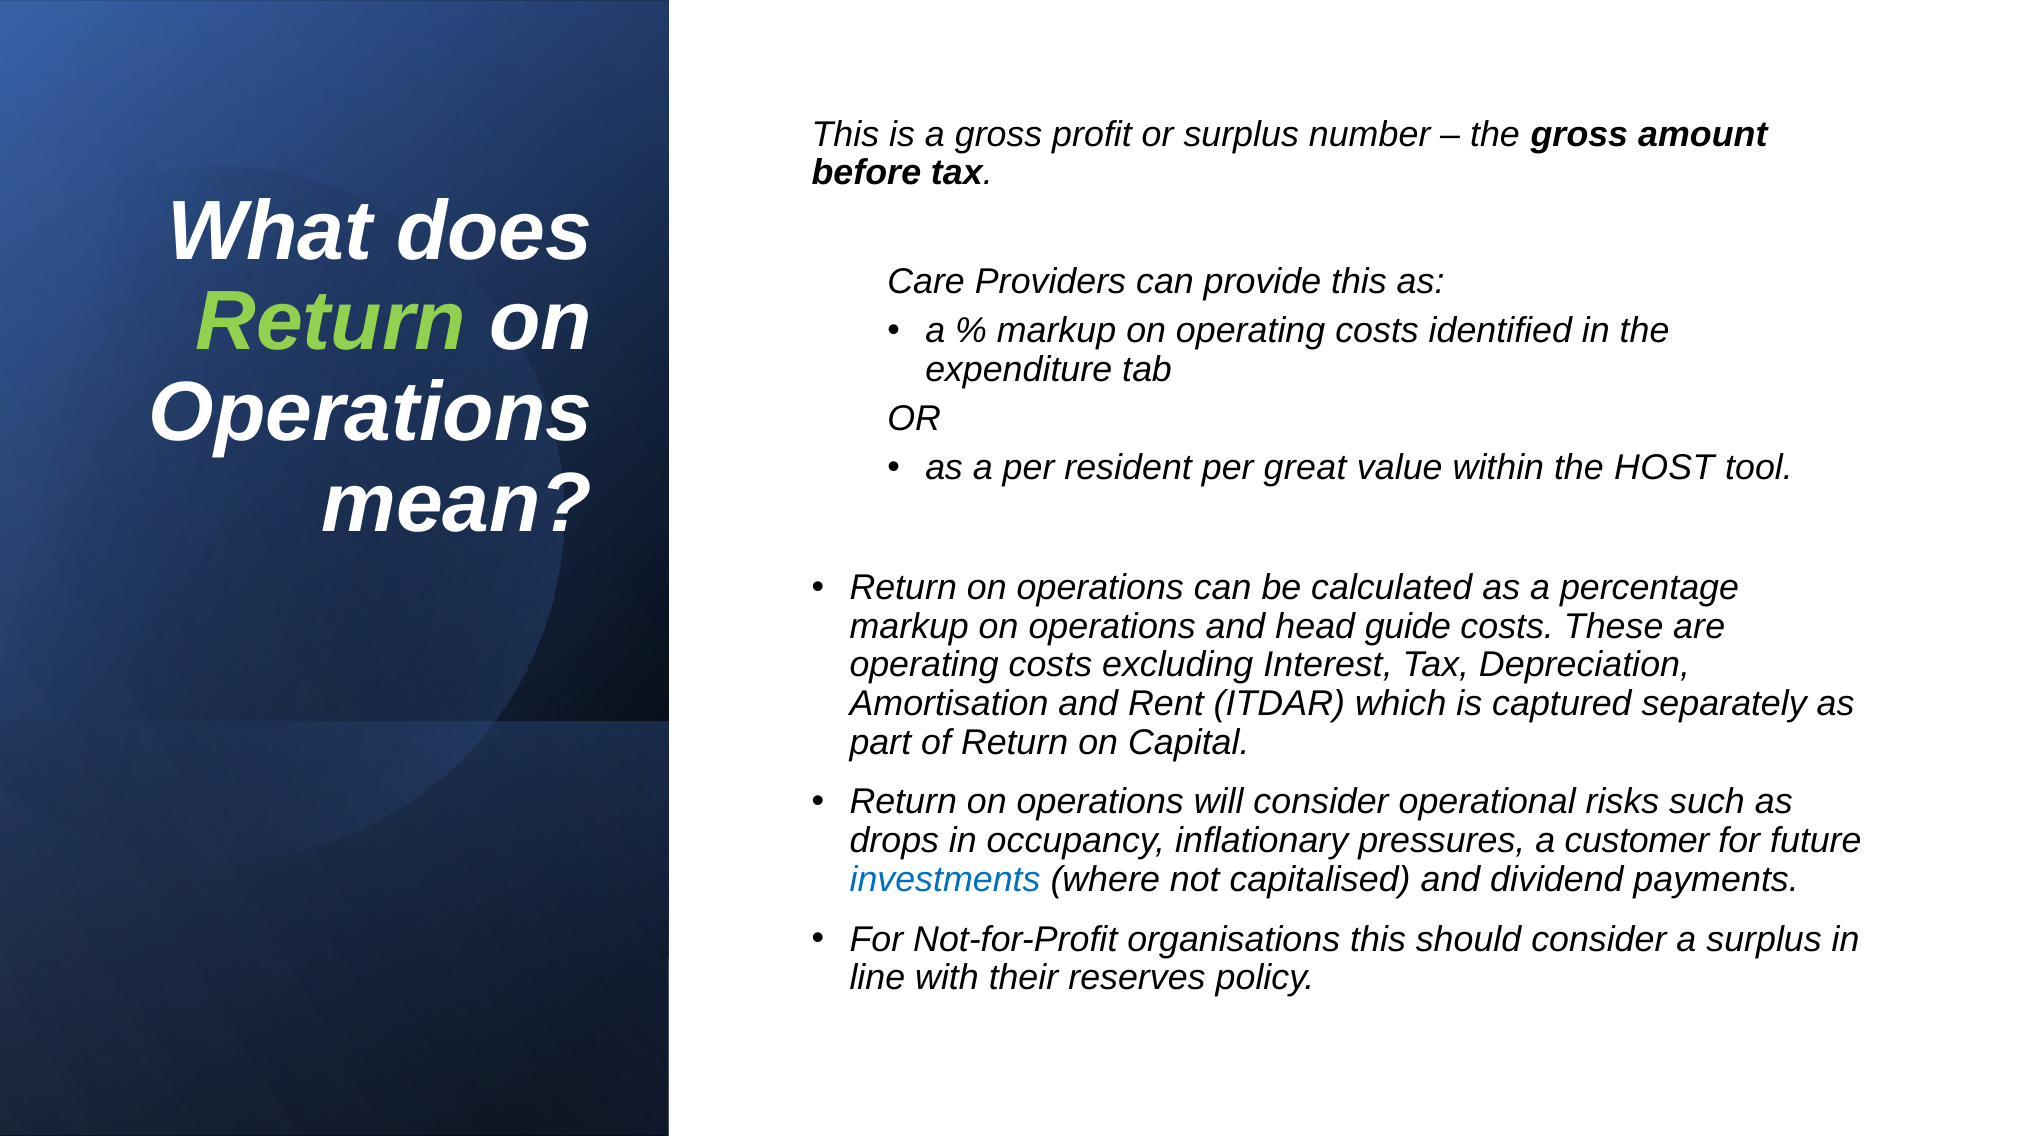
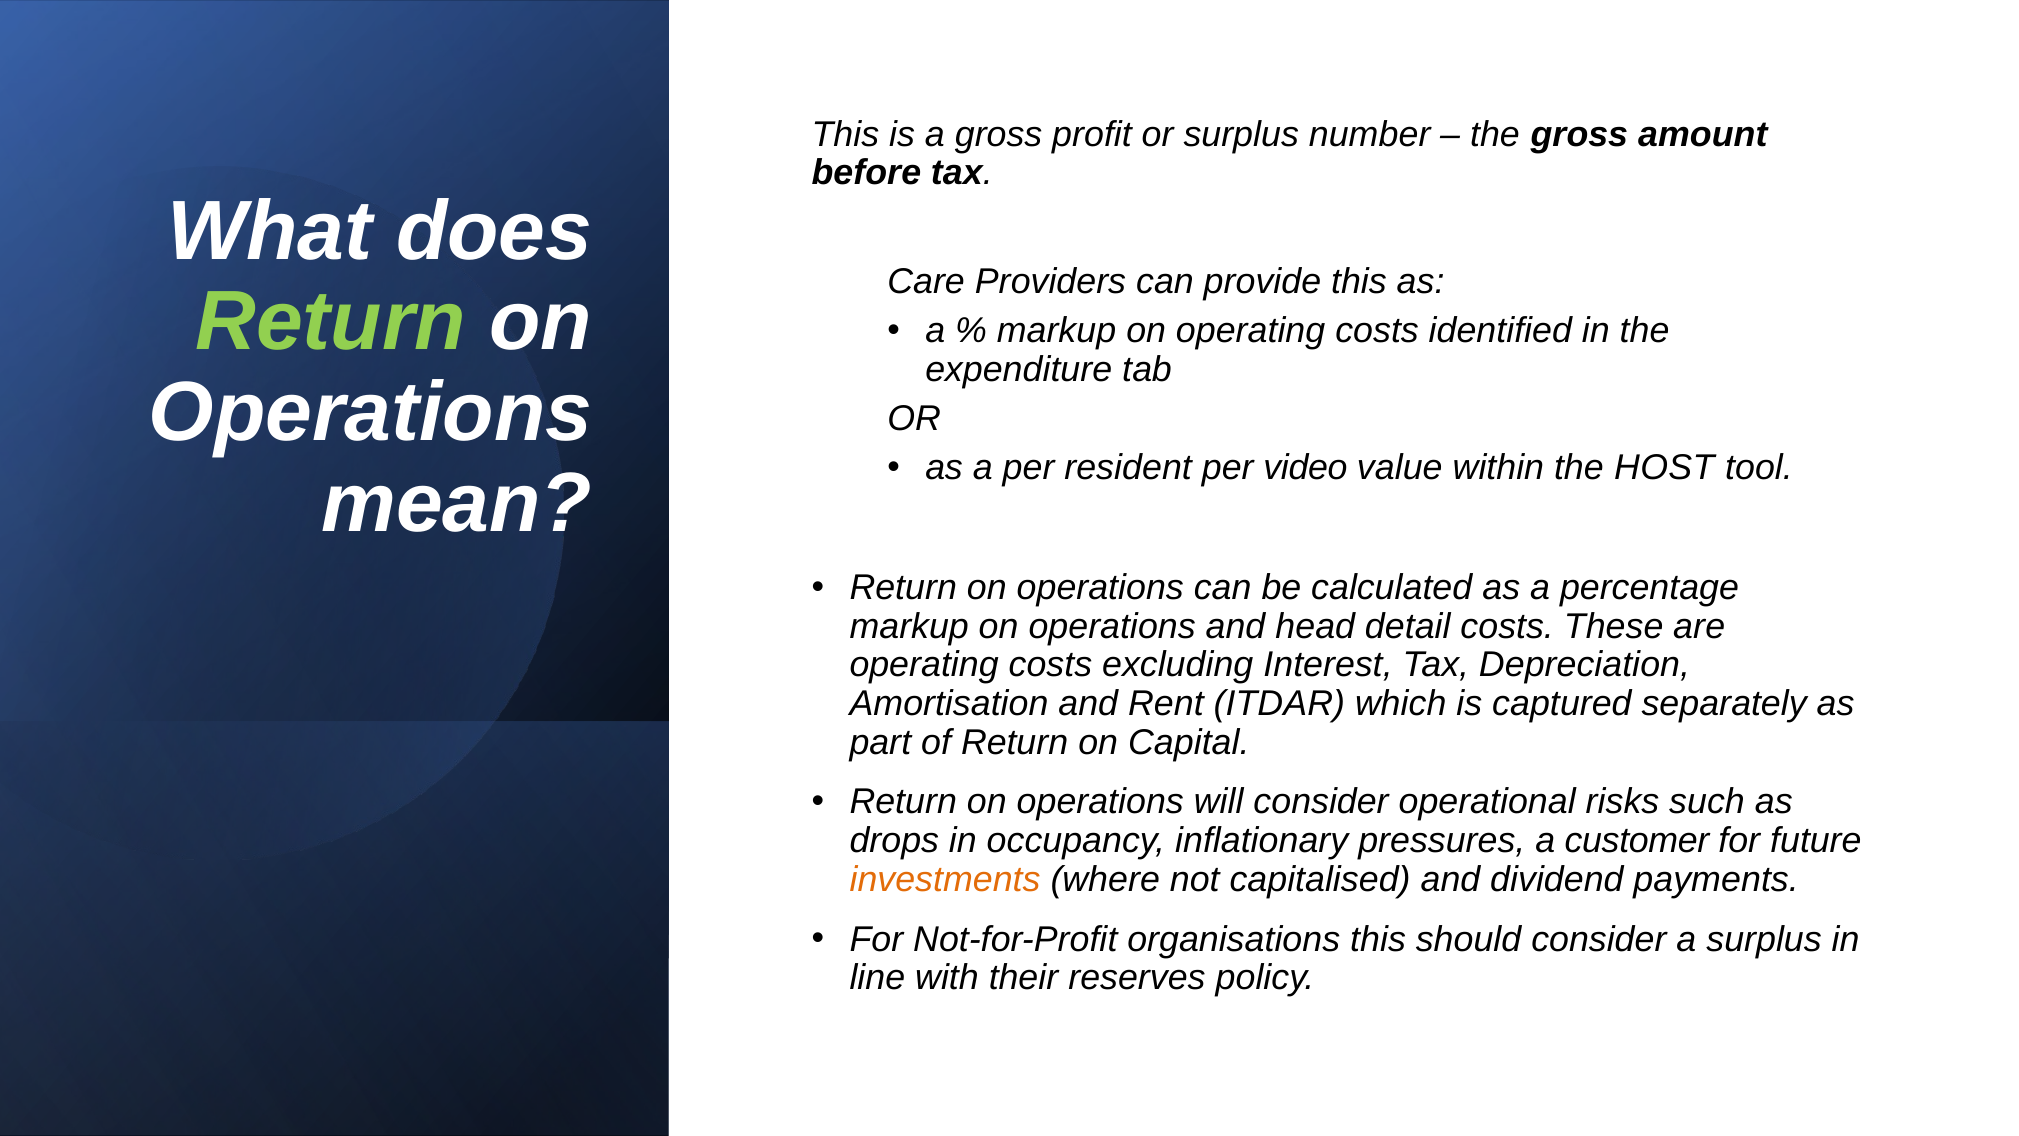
great: great -> video (1305, 468)
guide: guide -> detail (1408, 626)
investments colour: blue -> orange (945, 879)
